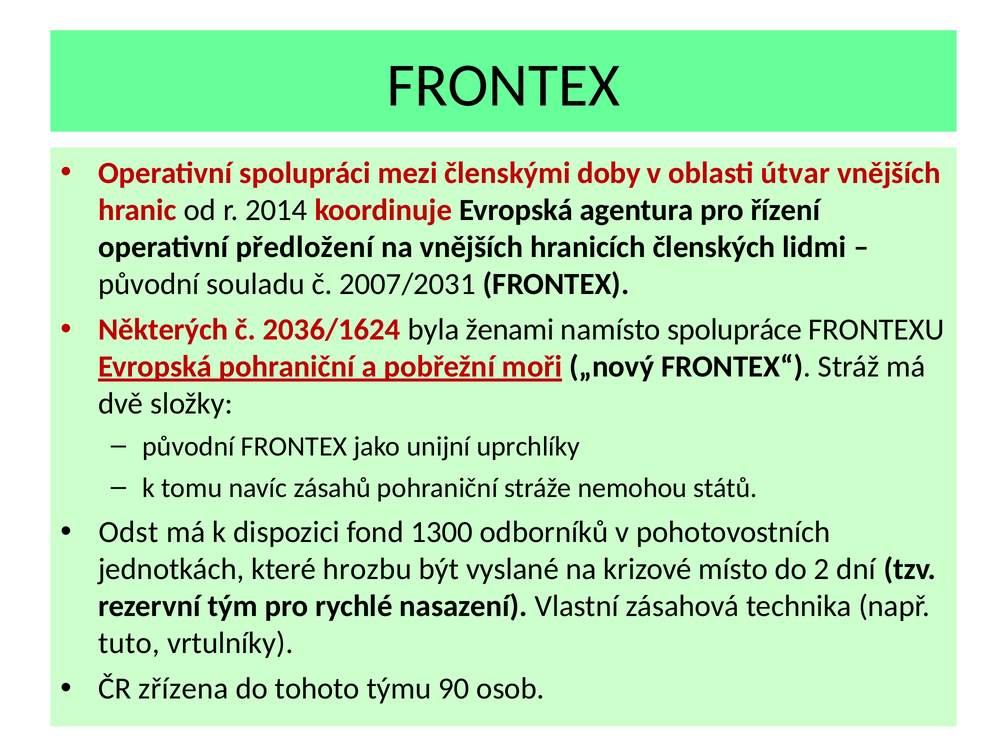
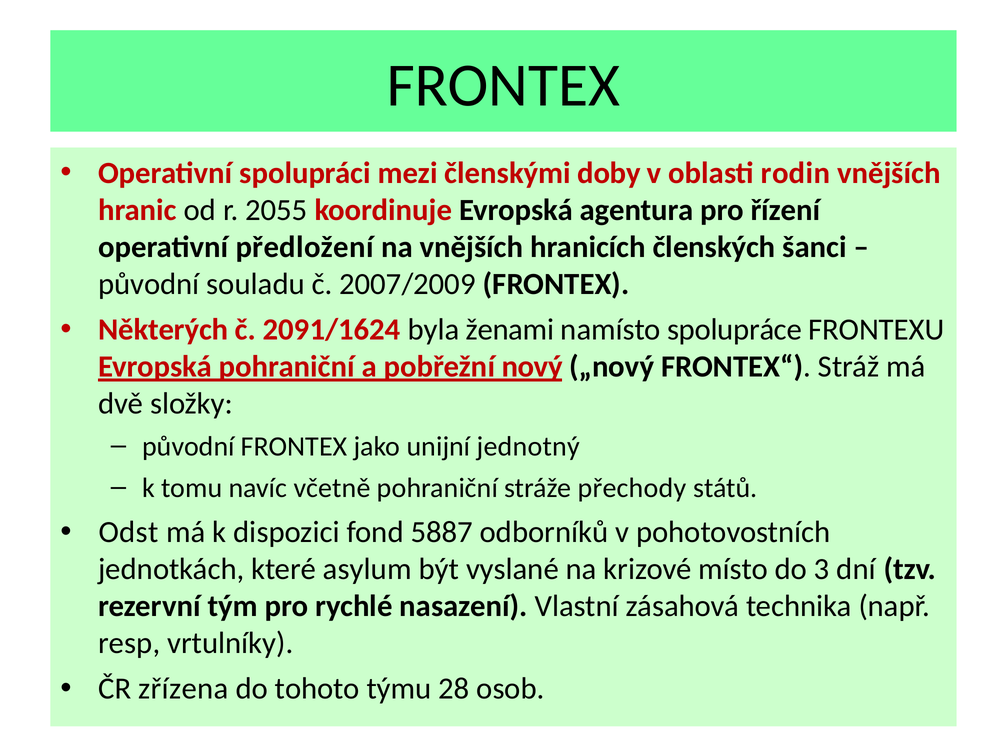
útvar: útvar -> rodin (795, 173)
2014: 2014 -> 2055 (276, 210)
lidmi: lidmi -> šanci (814, 247)
2007/2031: 2007/2031 -> 2007/2009 (407, 284)
2036/1624: 2036/1624 -> 2091/1624 (332, 330)
moři: moři -> nový (532, 367)
uprchlíky: uprchlíky -> jednotný (528, 447)
zásahů: zásahů -> včetně (332, 488)
nemohou: nemohou -> přechody (632, 488)
1300: 1300 -> 5887 (442, 532)
hrozbu: hrozbu -> asylum (367, 569)
2: 2 -> 3 (822, 569)
tuto: tuto -> resp (129, 643)
90: 90 -> 28 (454, 689)
